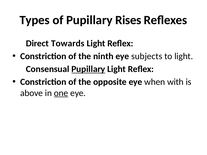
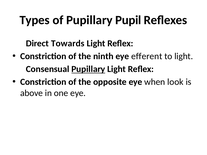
Rises: Rises -> Pupil (128, 20)
subjects: subjects -> efferent (147, 56)
with: with -> look (175, 82)
one underline: present -> none (61, 93)
